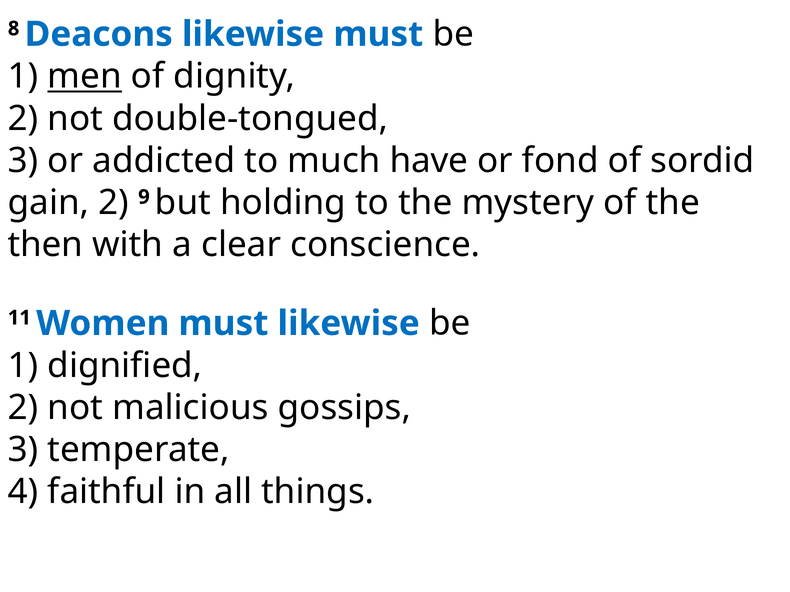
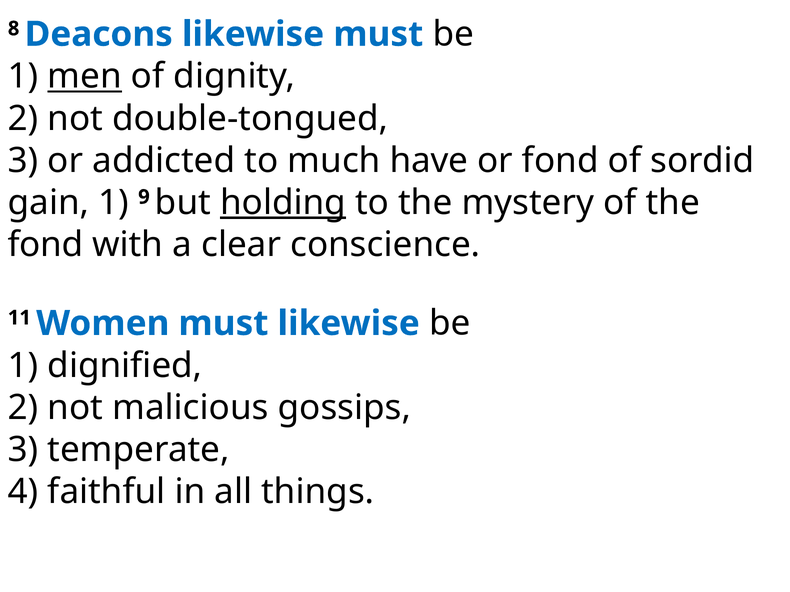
gain 2: 2 -> 1 (114, 203)
holding underline: none -> present (283, 203)
then: then -> fond (46, 245)
